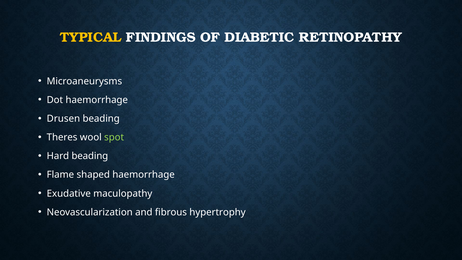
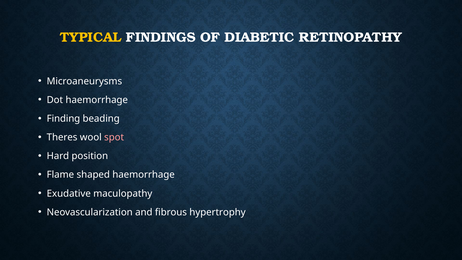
Drusen: Drusen -> Finding (63, 119)
spot colour: light green -> pink (114, 137)
Hard beading: beading -> position (90, 156)
